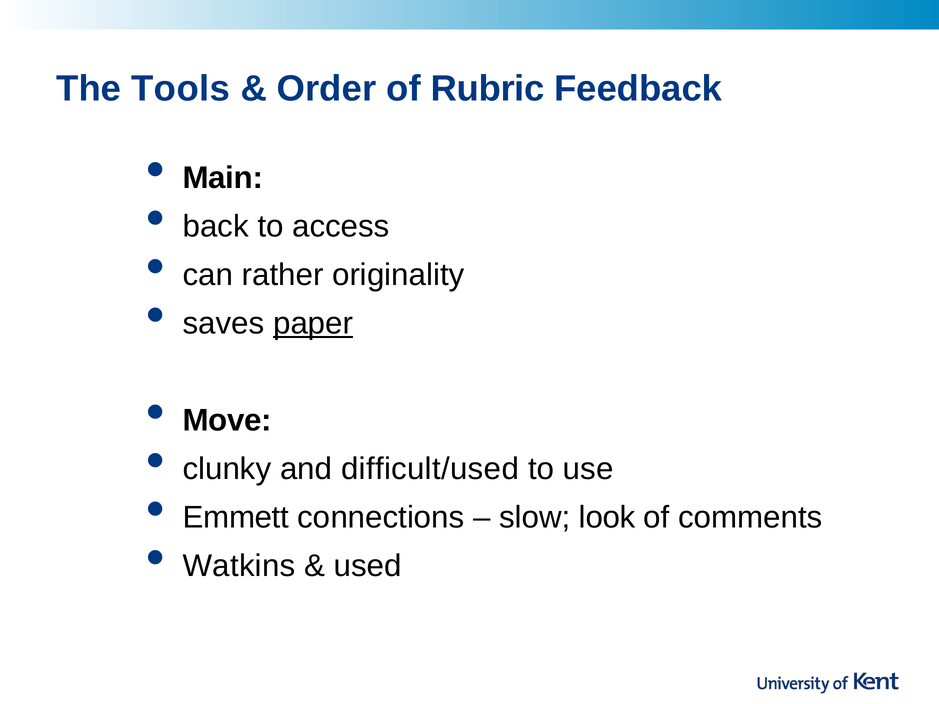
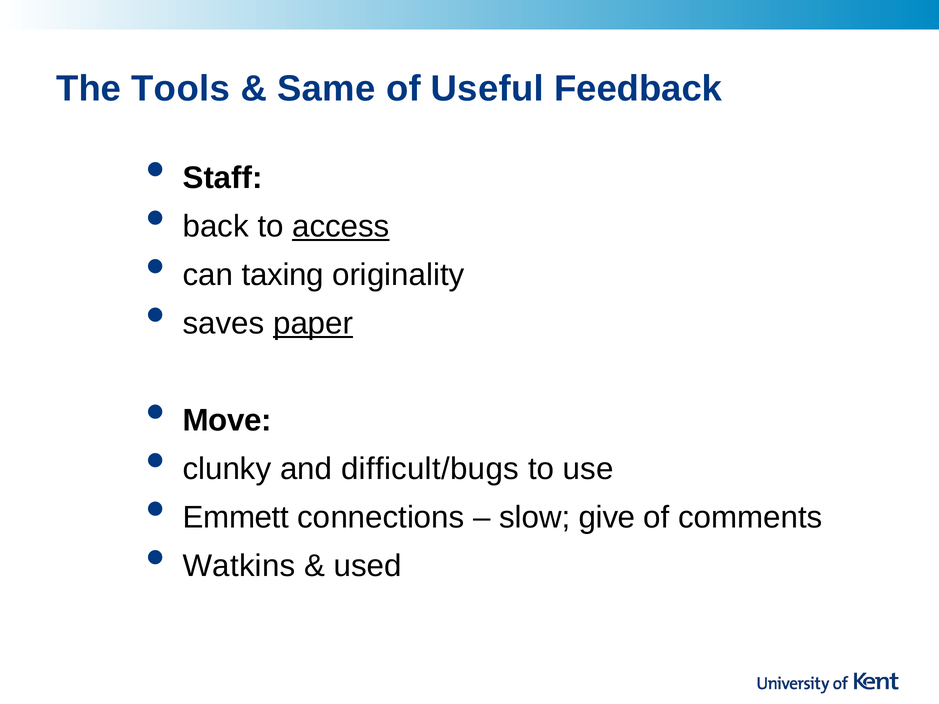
Order: Order -> Same (326, 89)
Rubric: Rubric -> Useful (487, 89)
Main: Main -> Staff (223, 178)
access underline: none -> present (341, 227)
rather: rather -> taxing (283, 275)
difficult/used: difficult/used -> difficult/bugs (430, 469)
look: look -> give (607, 518)
